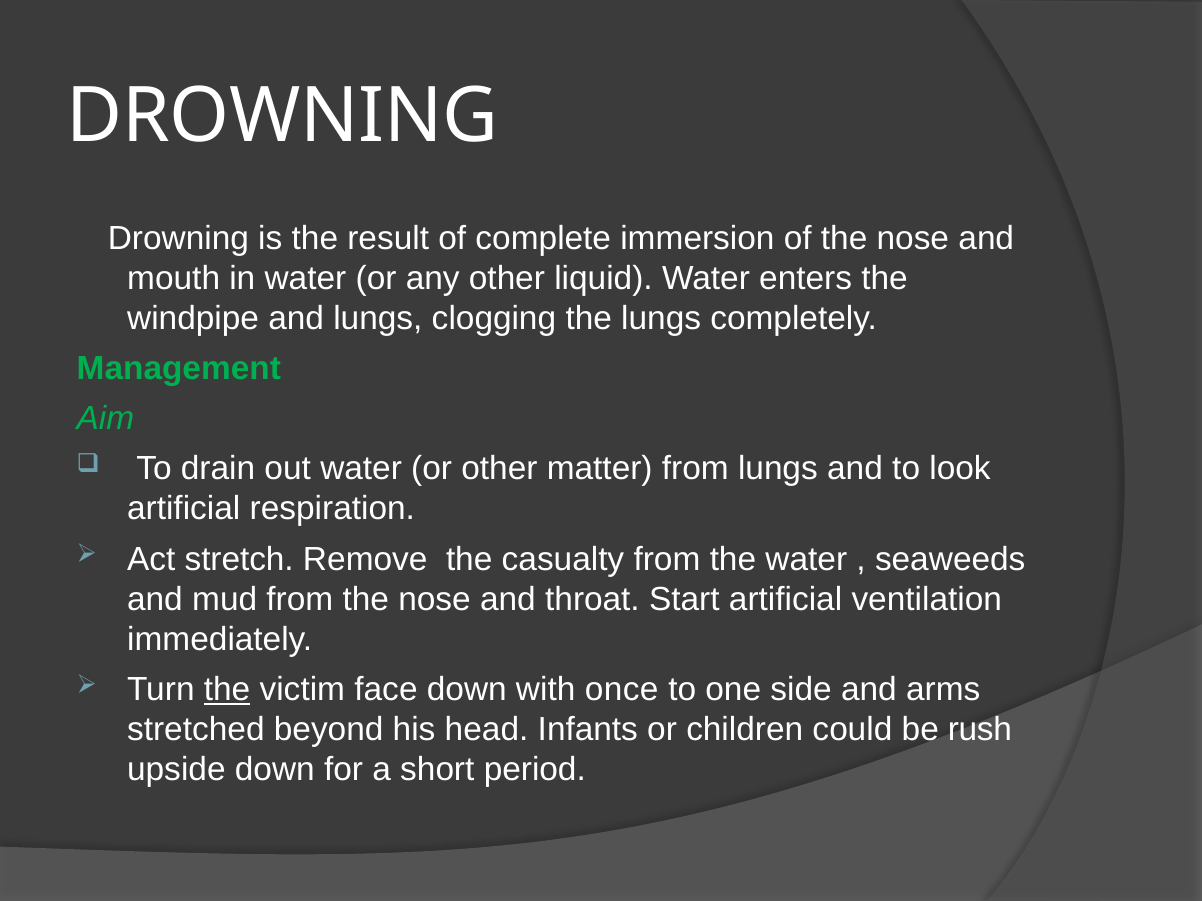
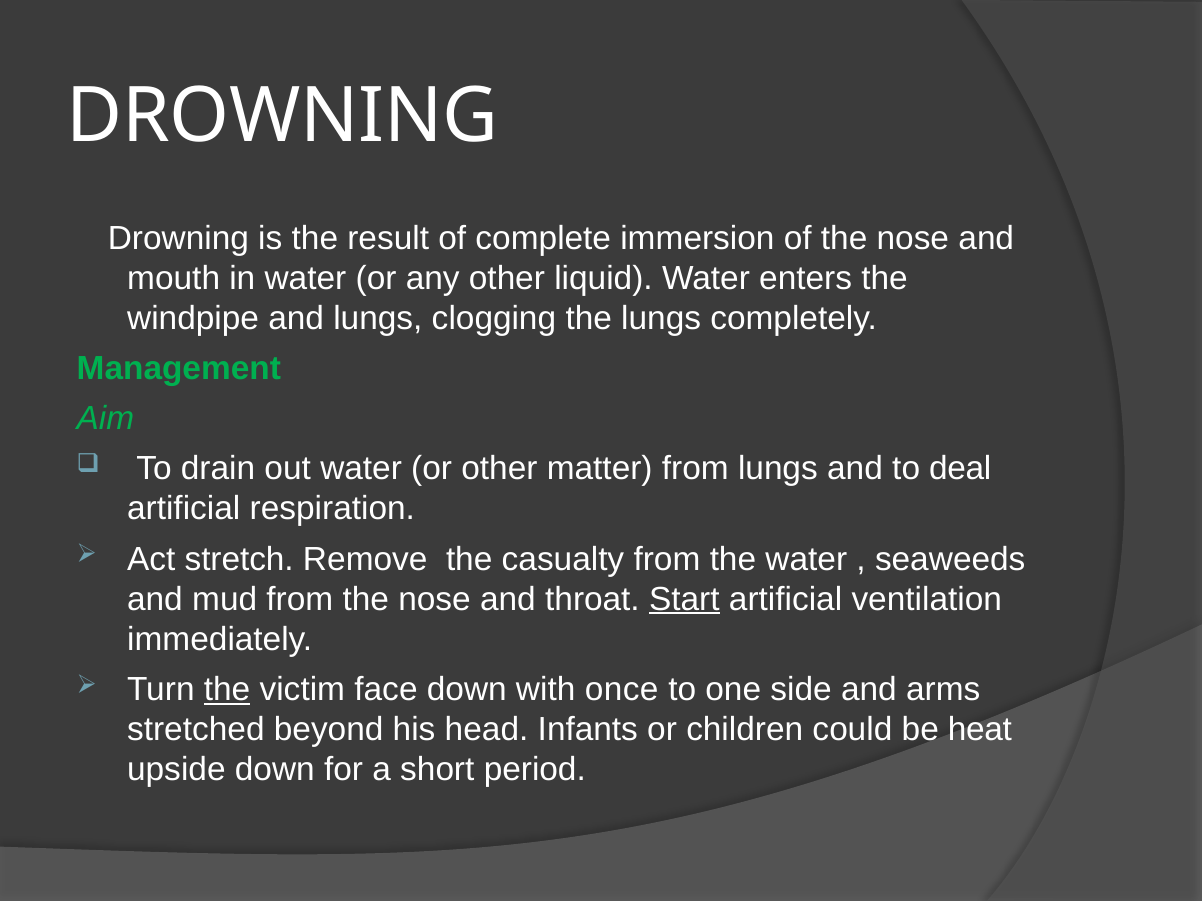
look: look -> deal (960, 469)
Start underline: none -> present (684, 599)
rush: rush -> heat (980, 730)
